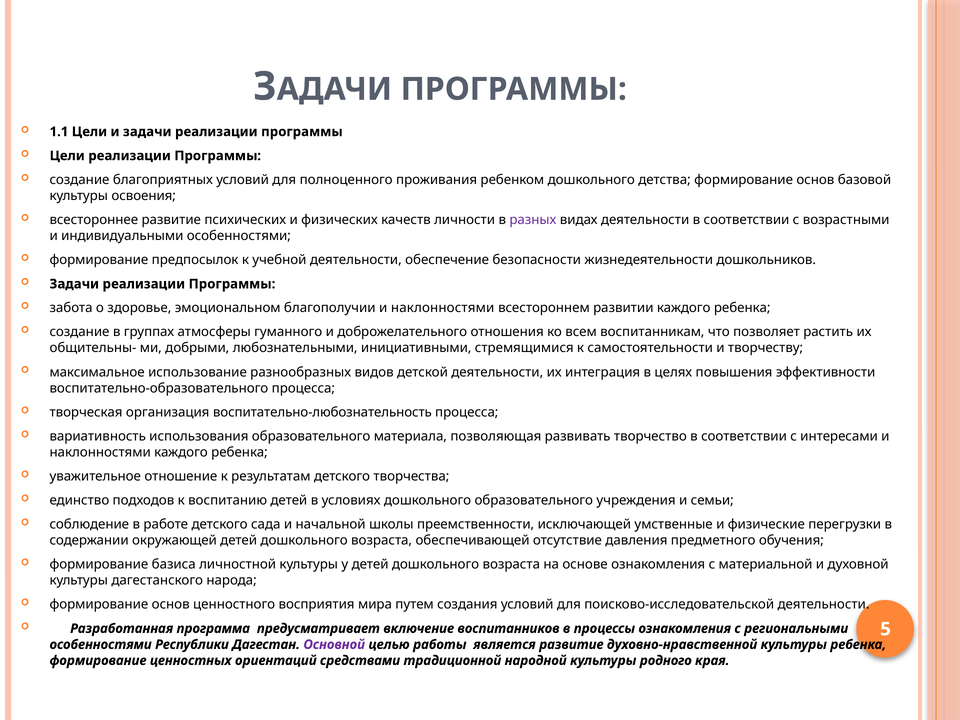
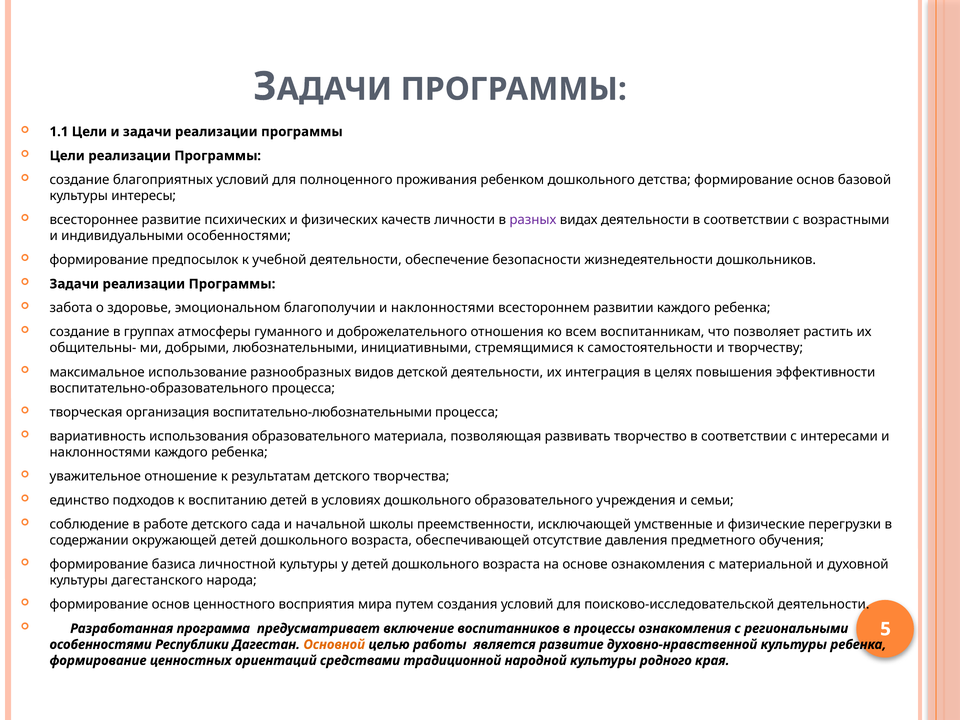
освоения: освоения -> интересы (144, 196)
воспитательно-любознательность: воспитательно-любознательность -> воспитательно-любознательными (322, 412)
Основной colour: purple -> orange (334, 645)
